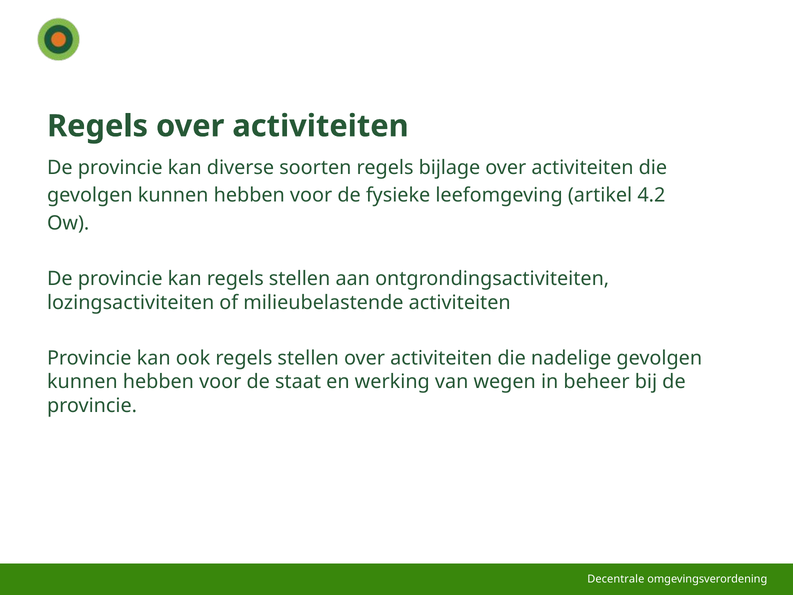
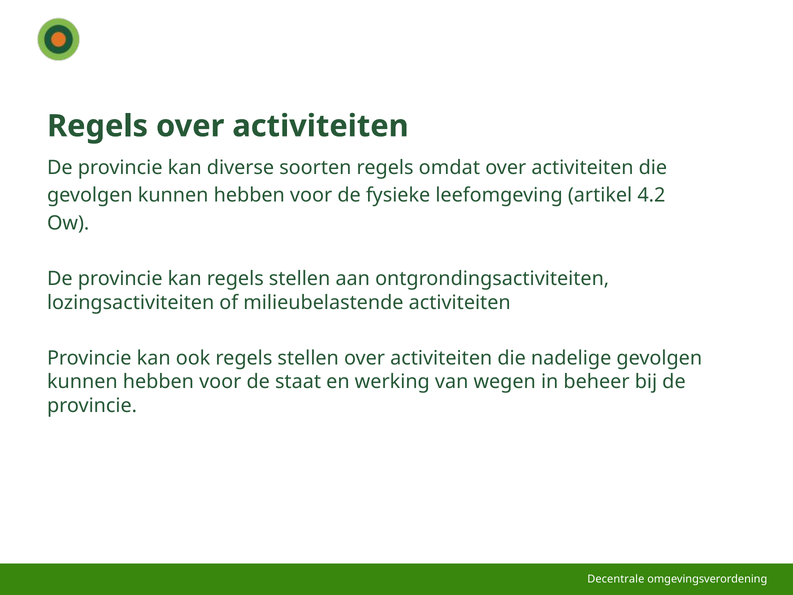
bijlage: bijlage -> omdat (449, 168)
